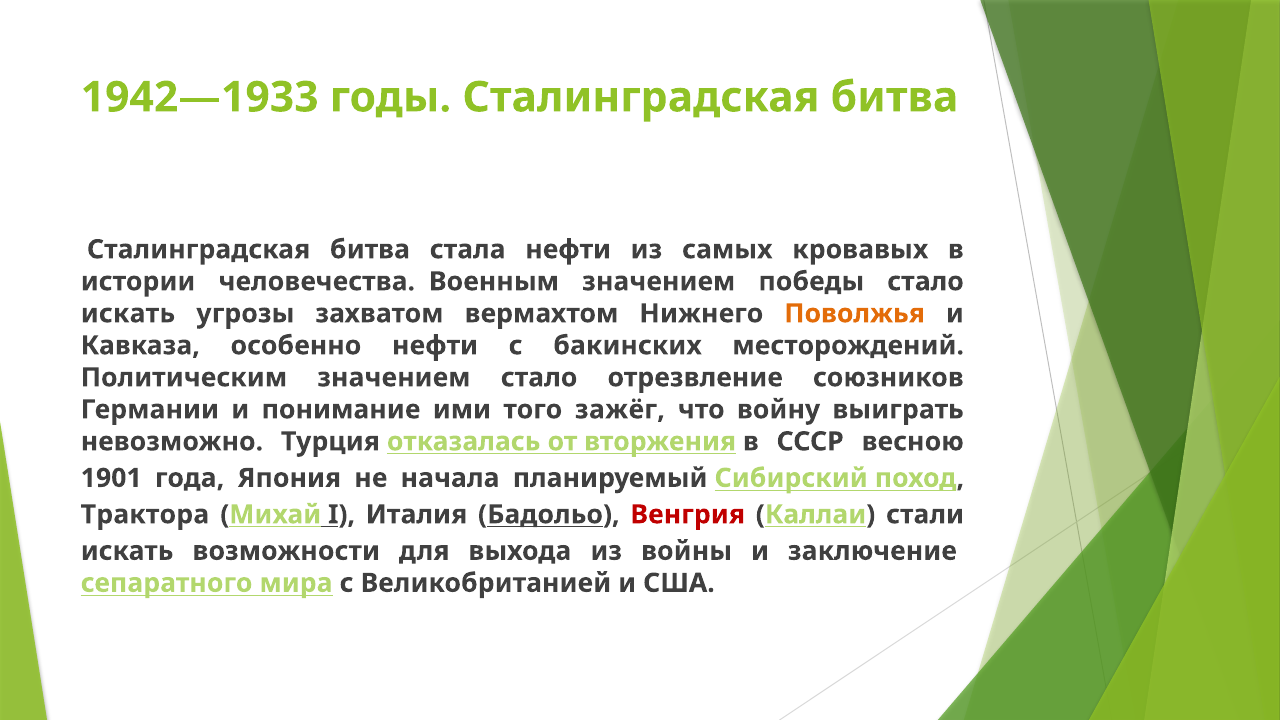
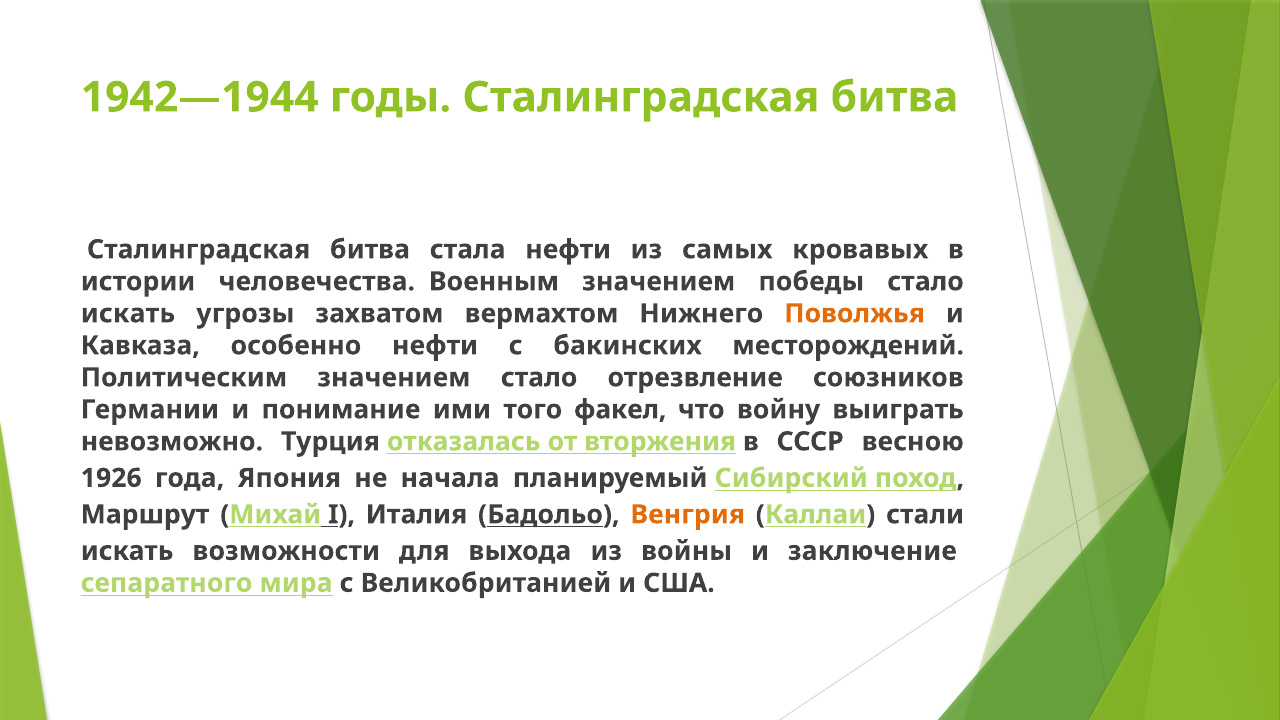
1942—1933: 1942—1933 -> 1942—1944 (200, 97)
зажёг: зажёг -> факел (620, 410)
1901: 1901 -> 1926 (111, 478)
Трактора: Трактора -> Маршрут (145, 515)
Венгрия colour: red -> orange (688, 515)
